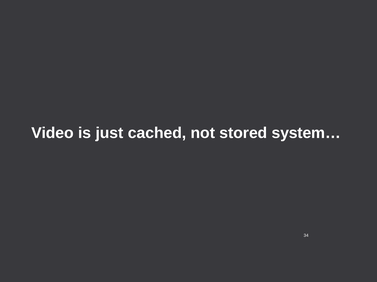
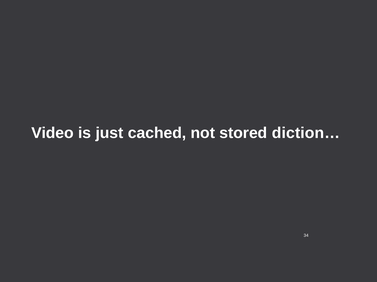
system…: system… -> diction… (306, 133)
